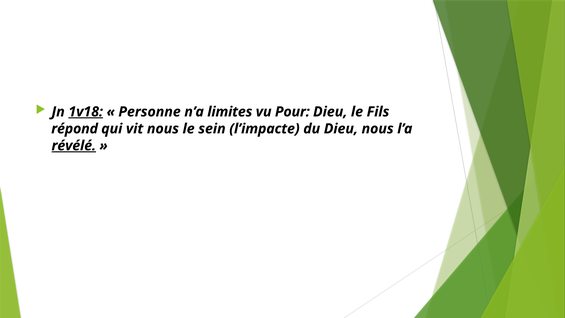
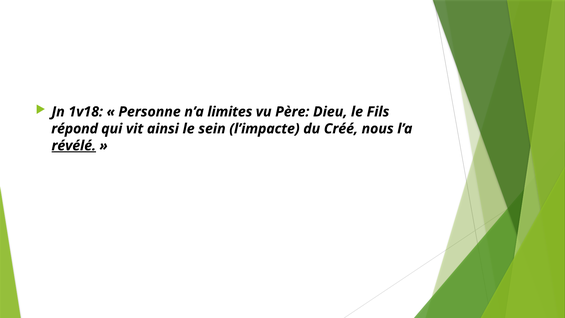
1v18 underline: present -> none (86, 112)
Pour: Pour -> Père (292, 112)
vit nous: nous -> ainsi (163, 129)
du Dieu: Dieu -> Créé (341, 129)
